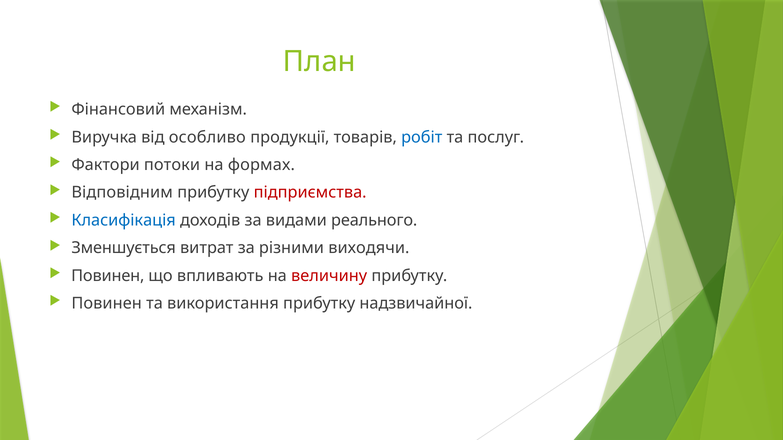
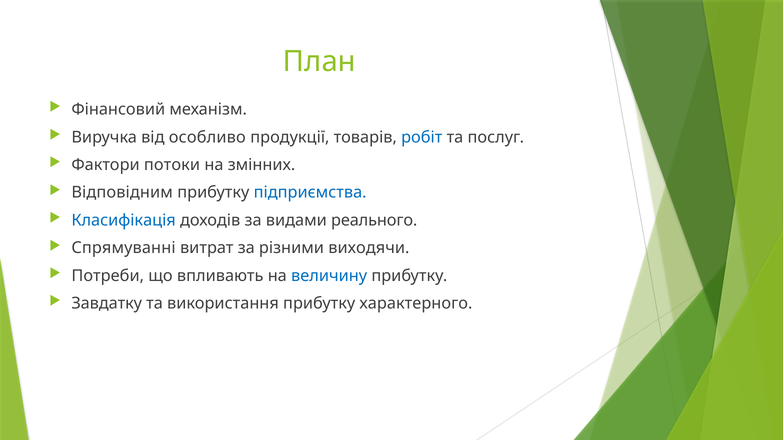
формах: формах -> змінних (262, 165)
підприємства colour: red -> blue (310, 193)
Зменшується: Зменшується -> Спрямуванні (123, 248)
Повинен: Повинен -> Потреби (108, 276)
величину colour: red -> blue (329, 276)
Повинен: Повинен -> Завдатку (107, 304)
надзвичайної: надзвичайної -> характерного (416, 304)
